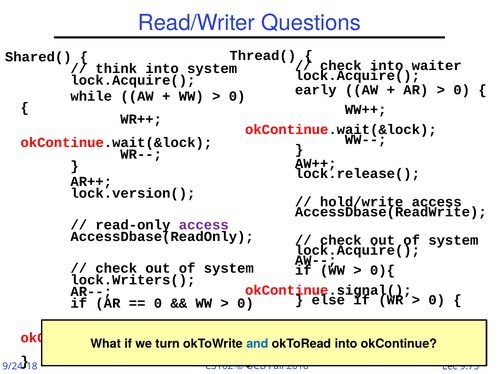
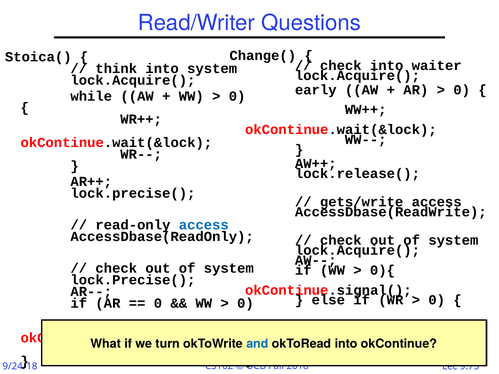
Thread(: Thread( -> Change( (263, 56)
Shared(: Shared( -> Stoica( (38, 57)
lock.version(: lock.version( -> lock.precise( (133, 194)
hold/write: hold/write -> gets/write (362, 202)
access colour: purple -> blue (204, 225)
lock.Writers(: lock.Writers( -> lock.Precise( (133, 280)
